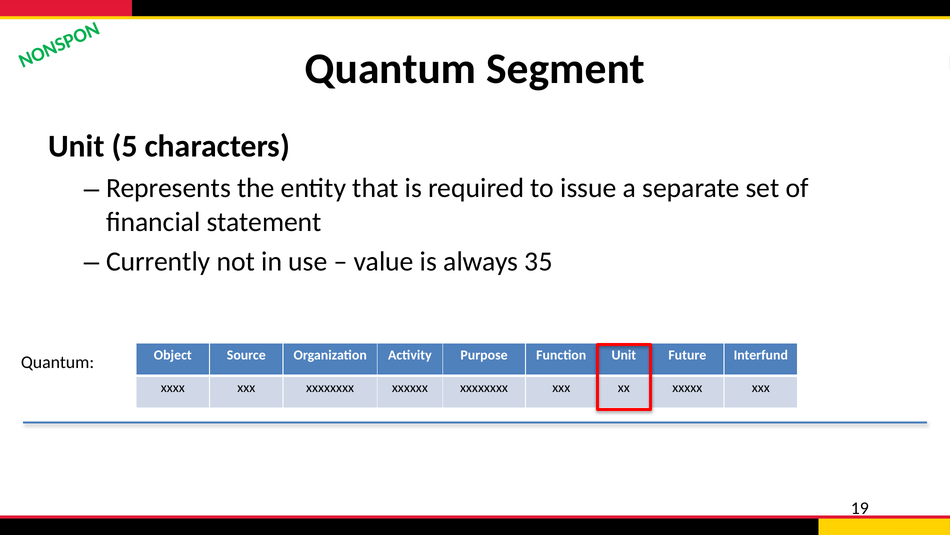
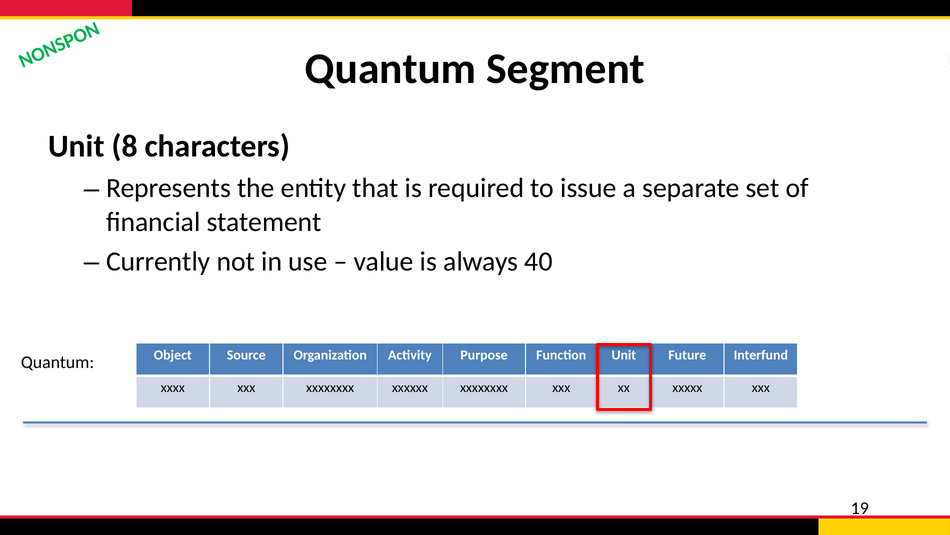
5: 5 -> 8 (125, 146)
35: 35 -> 40 (538, 261)
